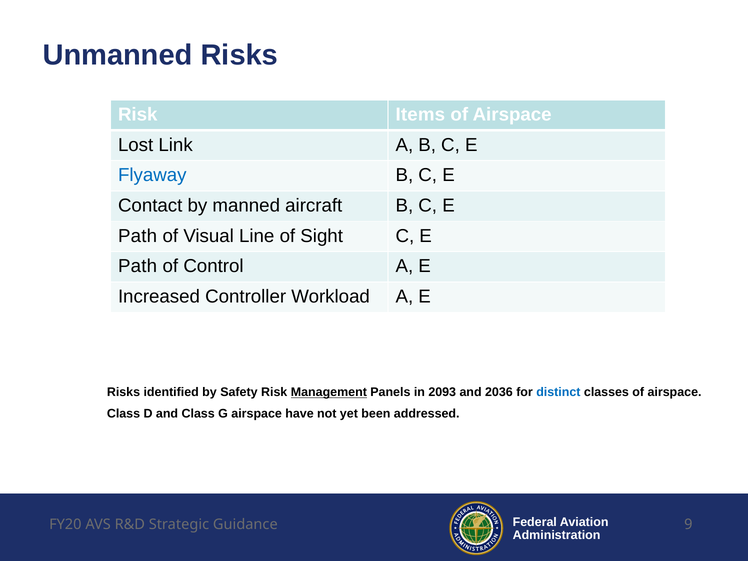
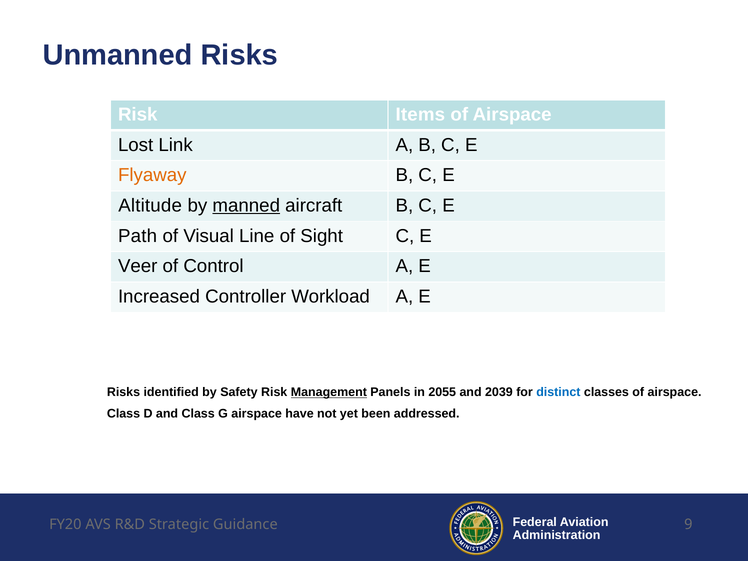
Flyaway colour: blue -> orange (152, 175)
Contact: Contact -> Altitude (150, 206)
manned underline: none -> present (246, 206)
Path: Path -> Veer (138, 266)
2093: 2093 -> 2055 (442, 392)
2036: 2036 -> 2039 (499, 392)
